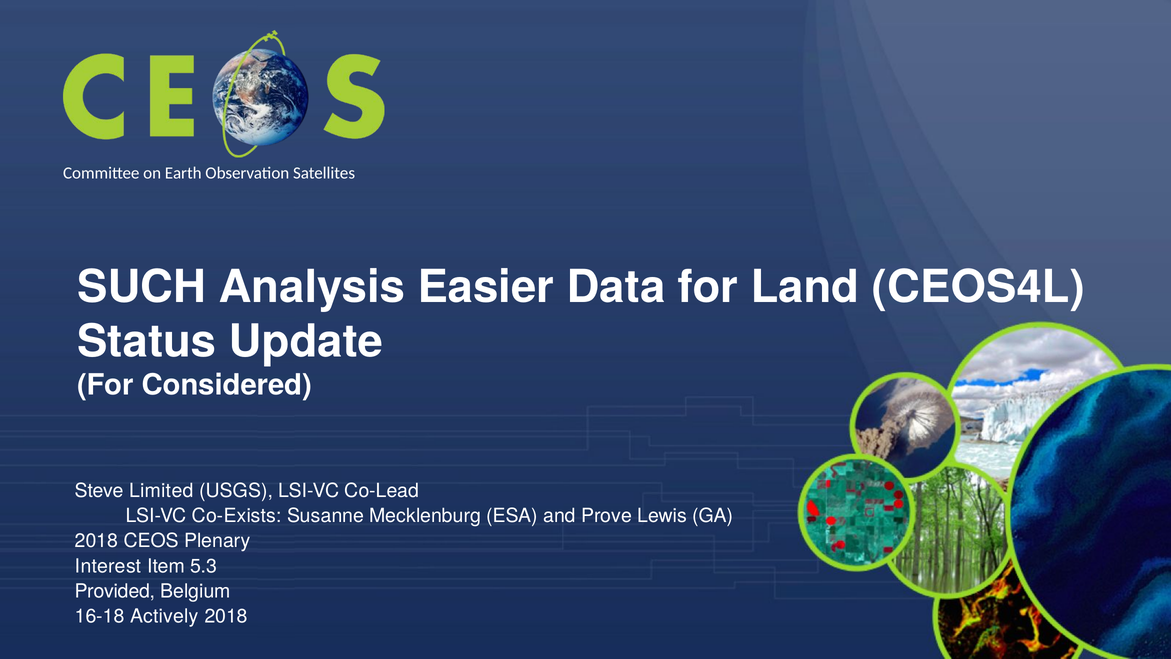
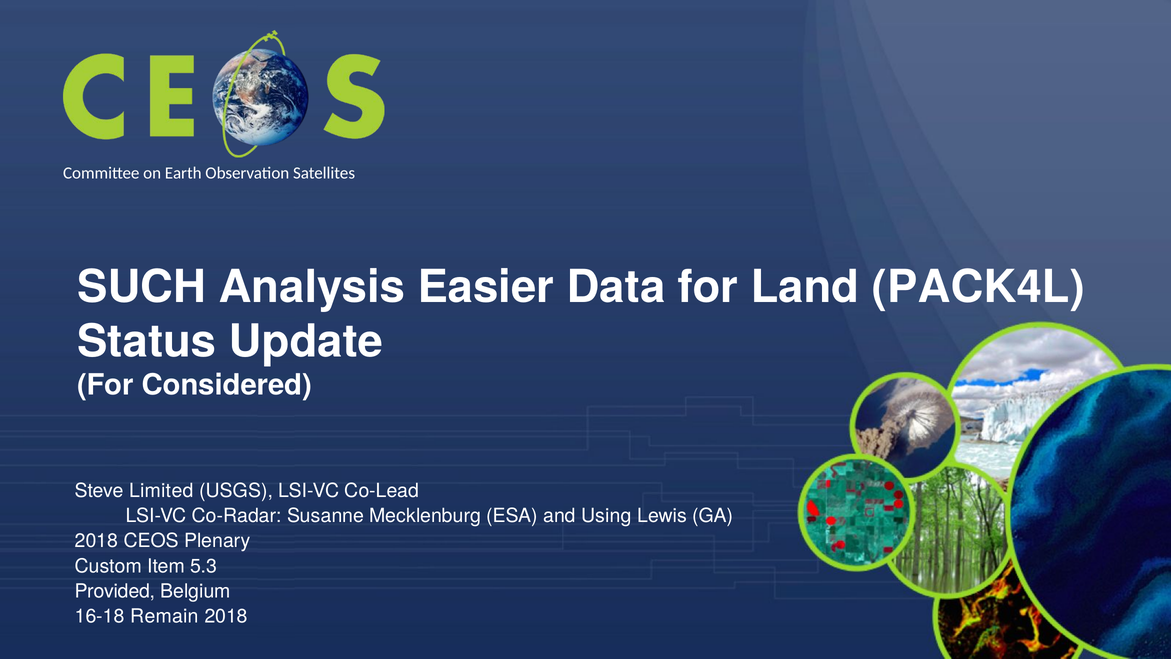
CEOS4L: CEOS4L -> PACK4L (978, 287)
Co-Exists: Co-Exists -> Co-Radar (237, 516)
Prove: Prove -> Using (606, 516)
Interest: Interest -> Custom (108, 566)
Actively: Actively -> Remain (164, 616)
